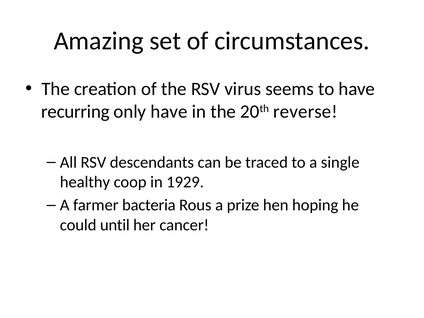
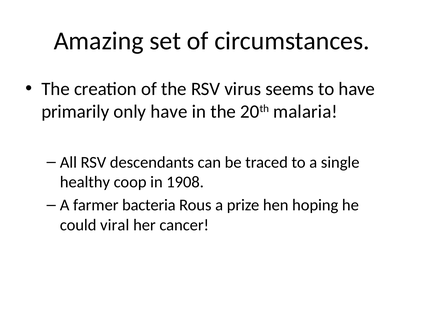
recurring: recurring -> primarily (75, 112)
reverse: reverse -> malaria (305, 112)
1929: 1929 -> 1908 (185, 182)
until: until -> viral (115, 225)
